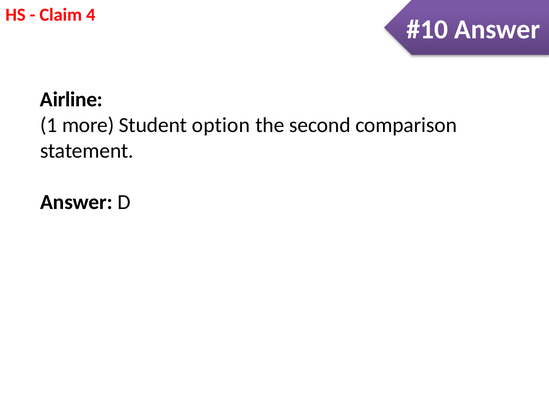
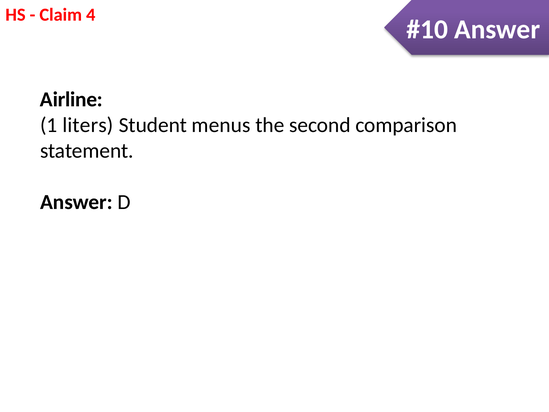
more: more -> liters (88, 125)
option: option -> menus (221, 125)
